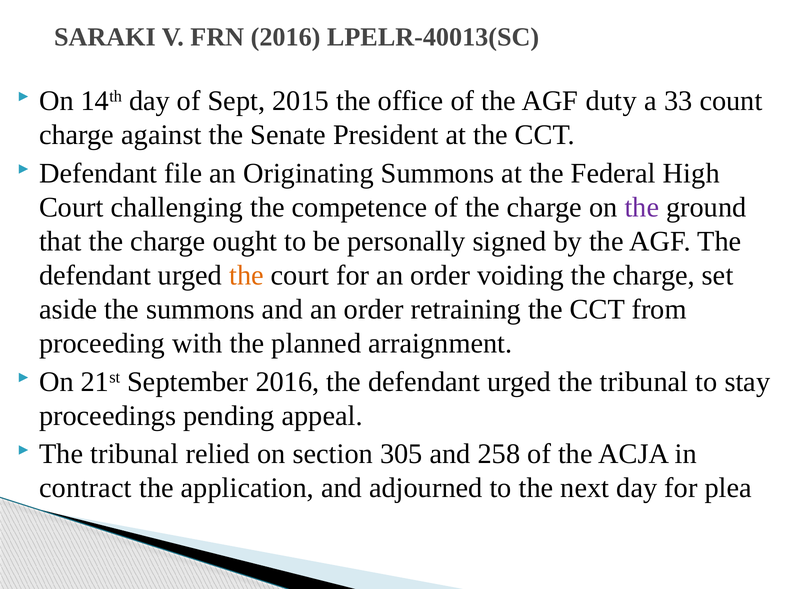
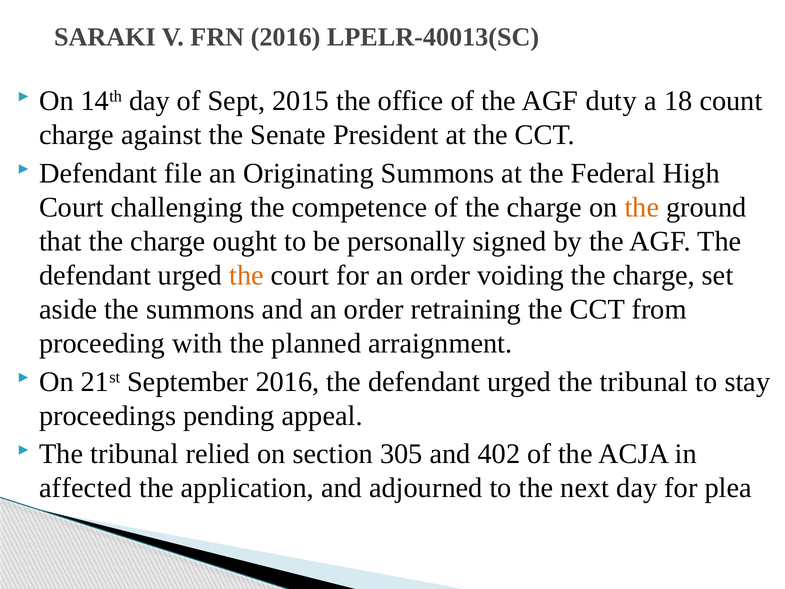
33: 33 -> 18 (678, 101)
the colour: purple -> orange (642, 207)
258: 258 -> 402 (499, 454)
contract: contract -> affected (85, 488)
